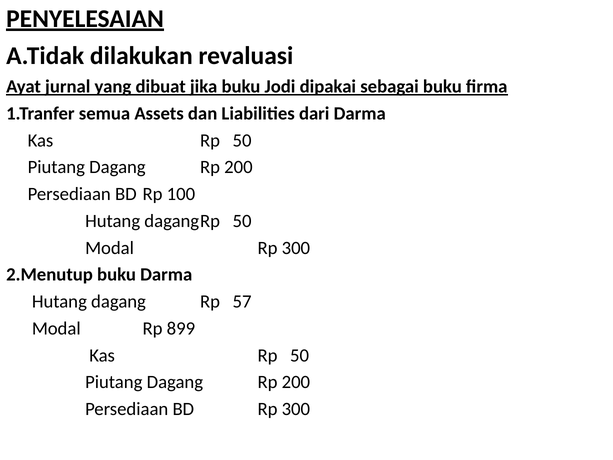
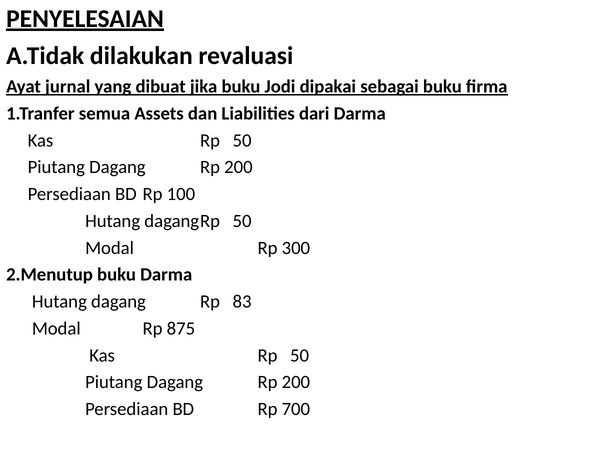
57: 57 -> 83 (242, 301)
899: 899 -> 875 (181, 328)
BD Rp 300: 300 -> 700 (296, 409)
